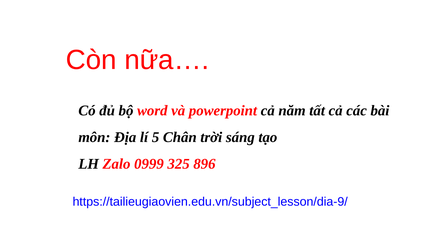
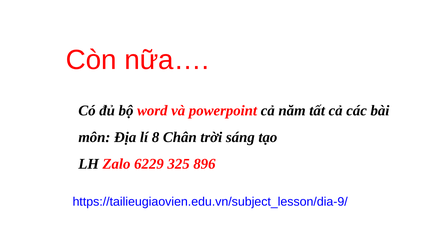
5: 5 -> 8 (156, 137)
0999: 0999 -> 6229 (149, 164)
